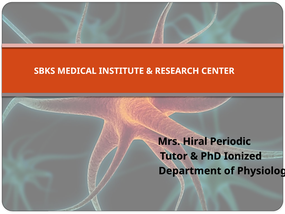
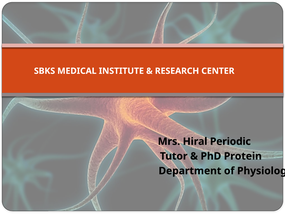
Ionized: Ionized -> Protein (243, 156)
